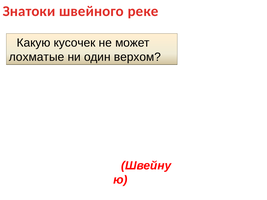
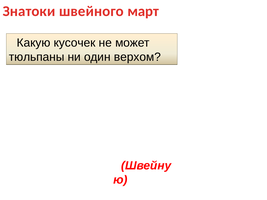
реке: реке -> март (143, 11)
лохматые: лохматые -> тюльпаны (37, 57)
